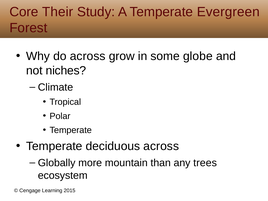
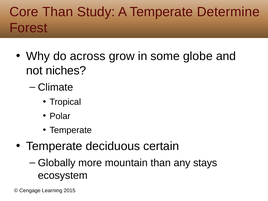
Core Their: Their -> Than (58, 12)
Evergreen: Evergreen -> Determine (228, 12)
deciduous across: across -> certain (161, 146)
trees: trees -> stays (205, 163)
